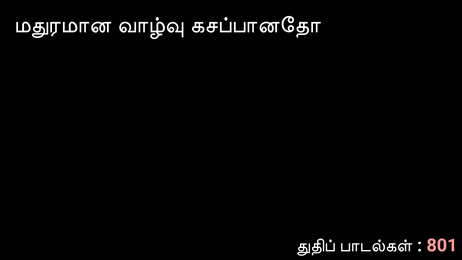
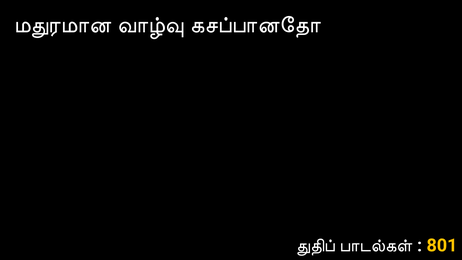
801 colour: pink -> yellow (442, 245)
